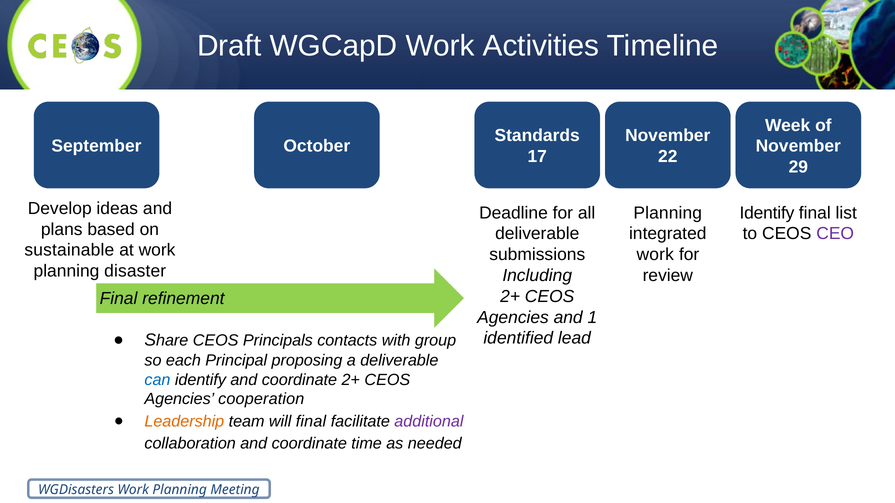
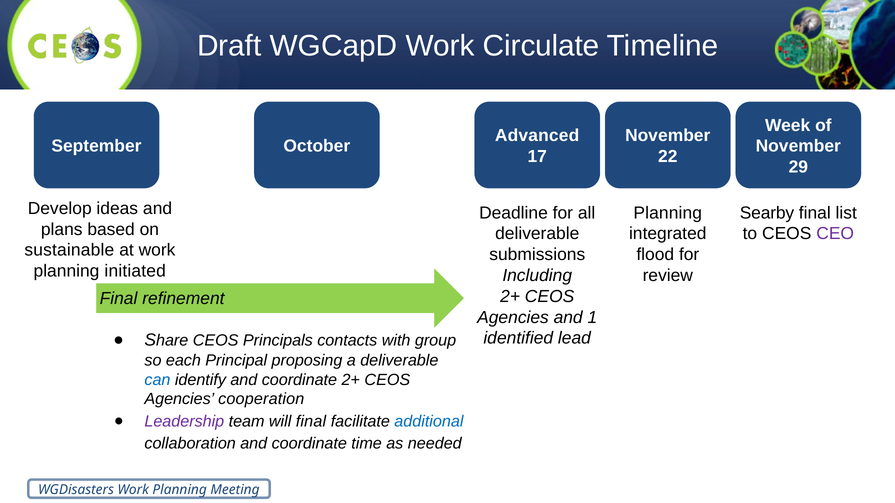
Activities: Activities -> Circulate (541, 46)
Standards: Standards -> Advanced (537, 136)
Identify: Identify -> Searby (767, 213)
work: work -> flood (655, 255)
disaster: disaster -> initiated (135, 271)
Leadership colour: orange -> purple (184, 422)
additional colour: purple -> blue (429, 422)
